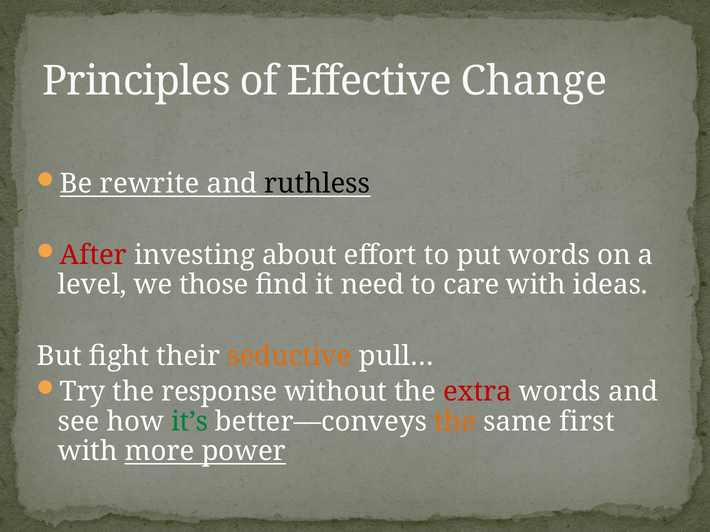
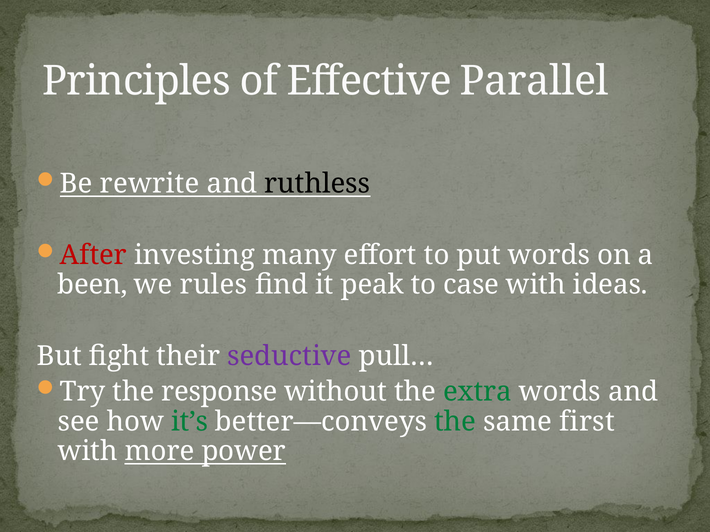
Change: Change -> Parallel (534, 81)
about: about -> many (300, 255)
level: level -> been (92, 285)
those: those -> rules (214, 285)
need: need -> peak (372, 285)
care: care -> case (471, 285)
seductive colour: orange -> purple (289, 356)
extra colour: red -> green (478, 392)
the colour: orange -> green (455, 422)
